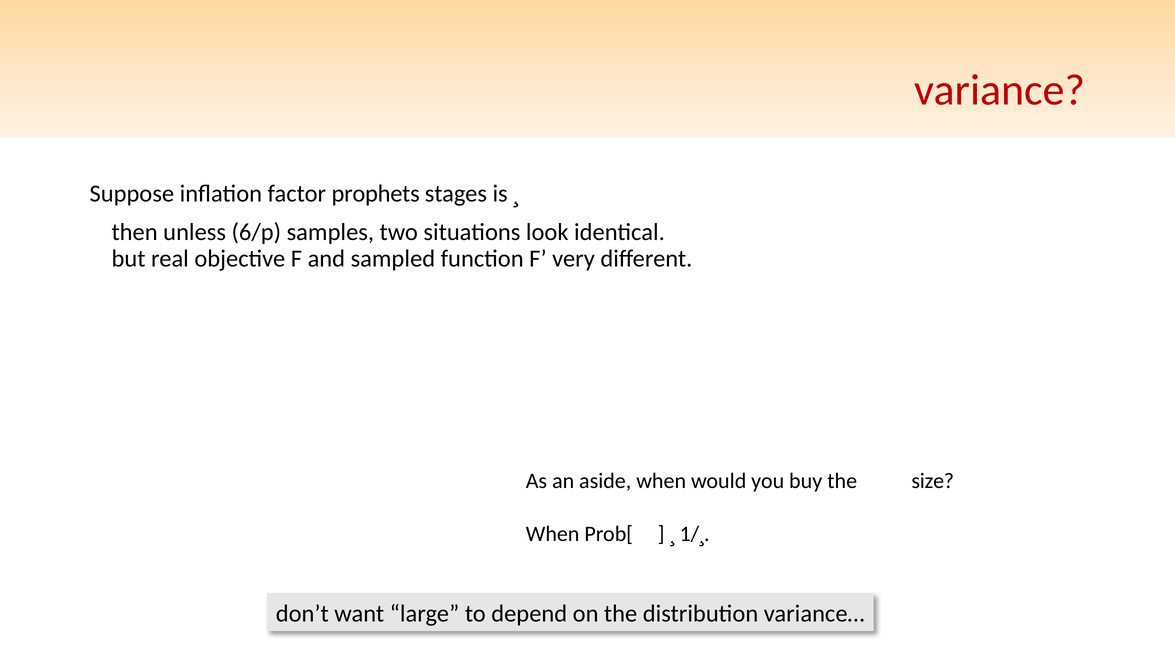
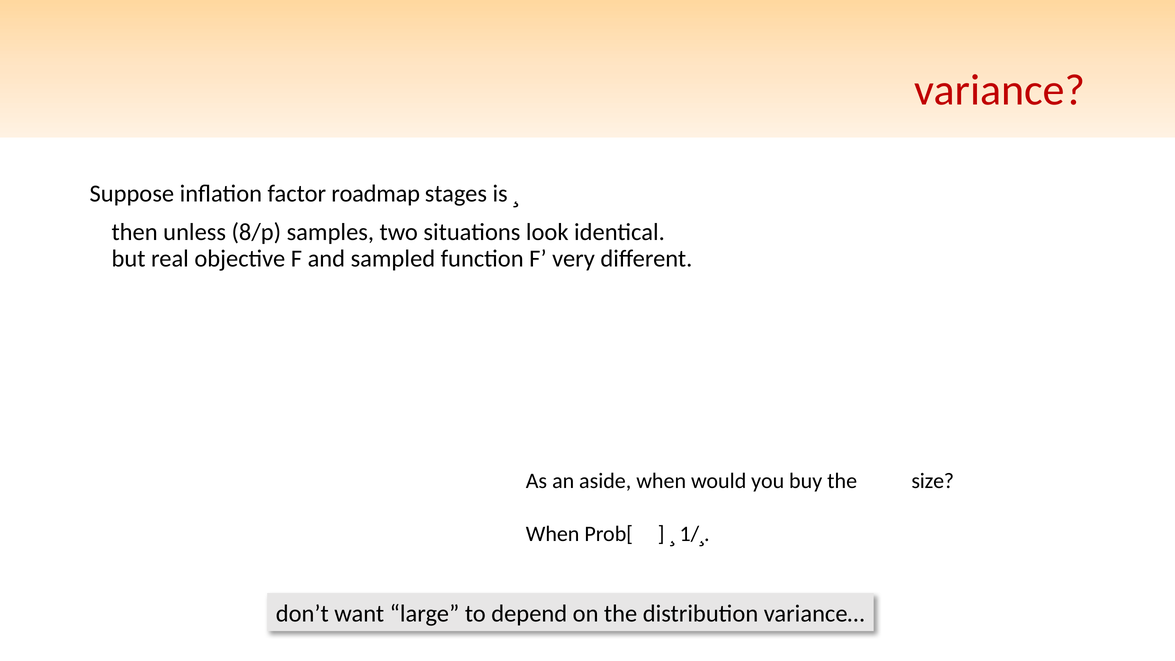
prophets: prophets -> roadmap (376, 193)
6/p: 6/p -> 8/p (256, 232)
